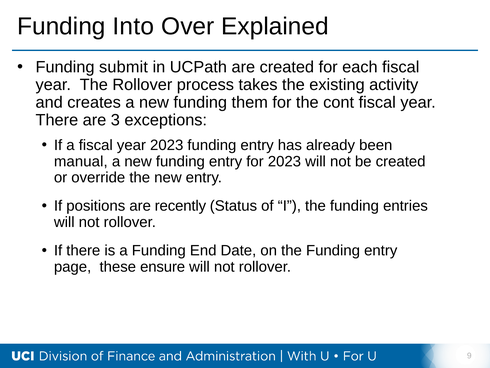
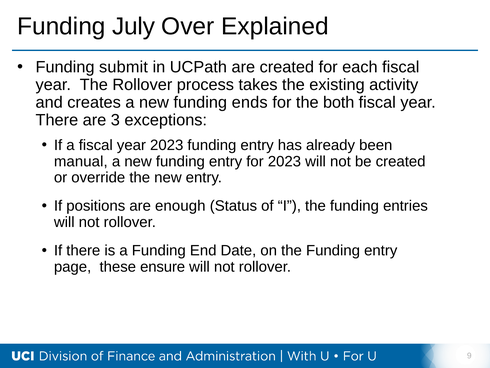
Into: Into -> July (134, 26)
them: them -> ends (250, 102)
cont: cont -> both (339, 102)
recently: recently -> enough (180, 206)
